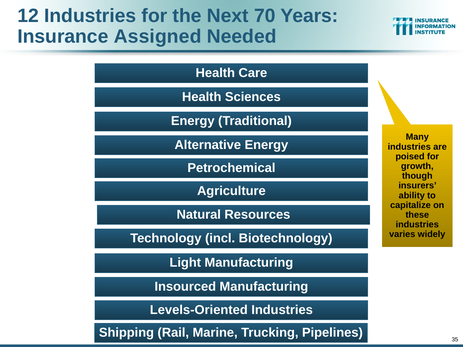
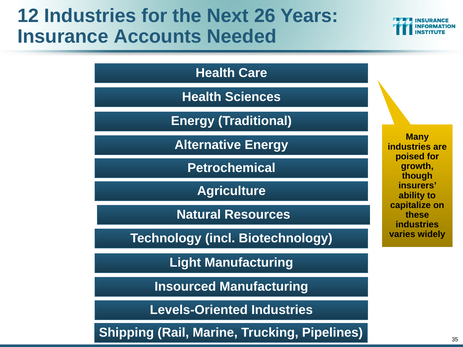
70: 70 -> 26 (265, 16)
Assigned: Assigned -> Accounts (158, 37)
